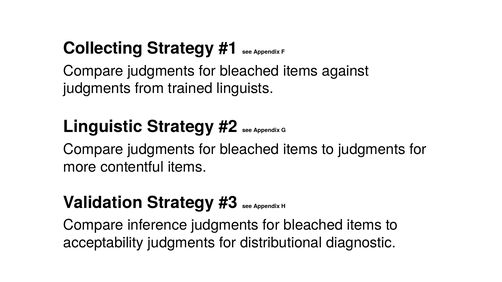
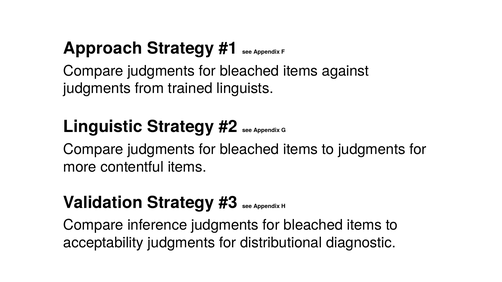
Collecting: Collecting -> Approach (103, 48)
